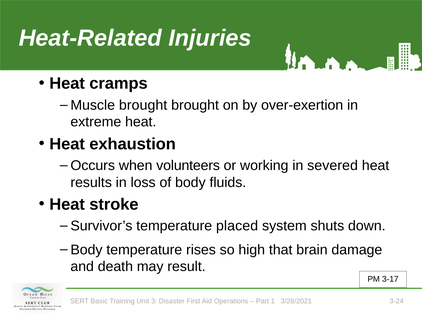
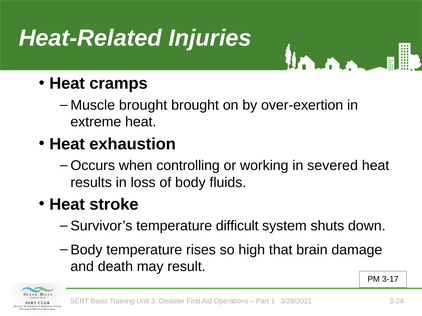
volunteers: volunteers -> controlling (188, 166)
placed: placed -> difficult (237, 226)
